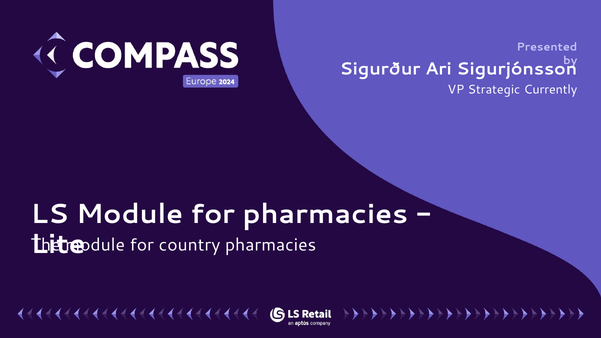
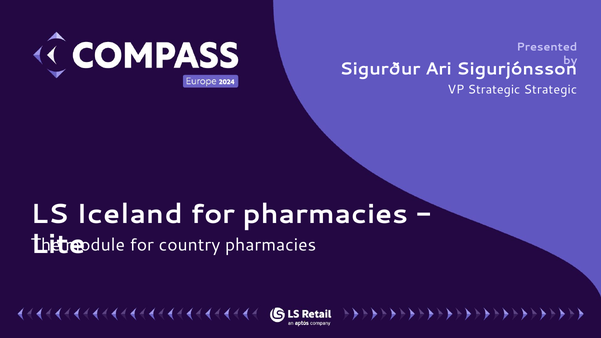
Strategic Currently: Currently -> Strategic (550, 90)
LS Module: Module -> Iceland (130, 214)
